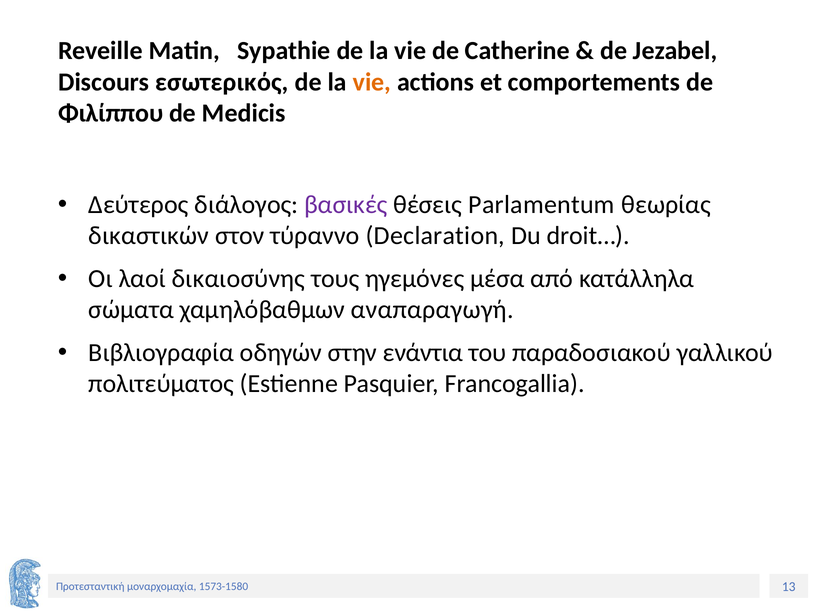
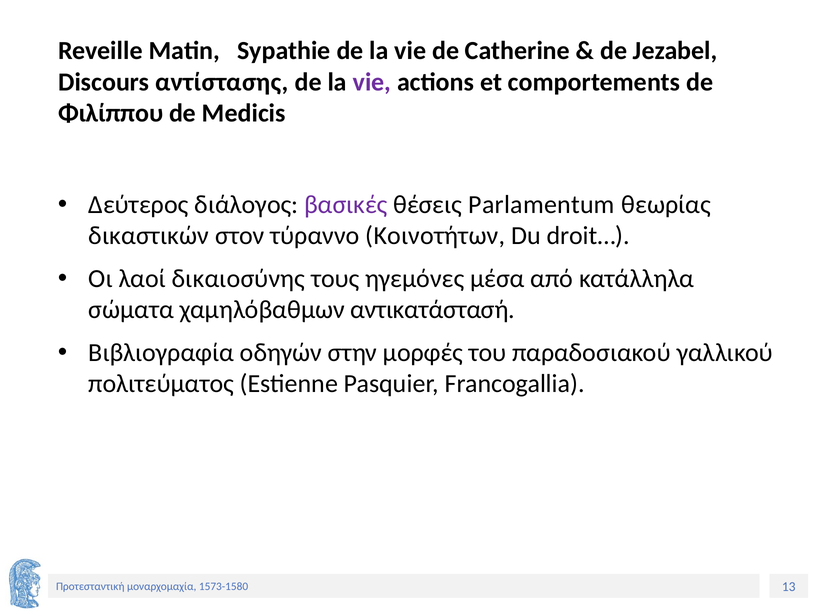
εσωτερικός: εσωτερικός -> αντίστασης (222, 82)
vie colour: orange -> purple (372, 82)
Declaration: Declaration -> Κοινοτήτων (435, 235)
αναπαραγωγή: αναπαραγωγή -> αντικατάστασή (433, 309)
ενάντια: ενάντια -> μορφές (423, 352)
